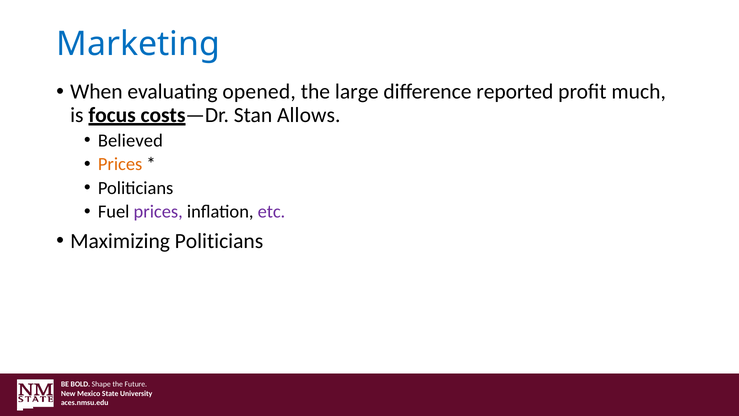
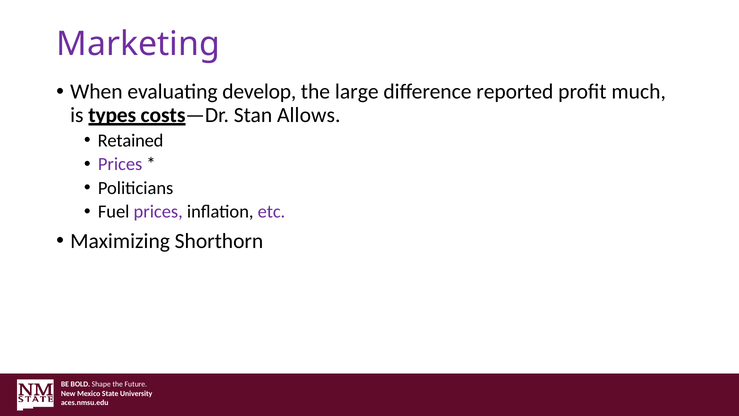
Marketing colour: blue -> purple (138, 44)
opened: opened -> develop (259, 92)
focus: focus -> types (112, 115)
Believed: Believed -> Retained (131, 140)
Prices colour: orange -> purple (120, 164)
Maximizing Politicians: Politicians -> Shorthorn (219, 241)
